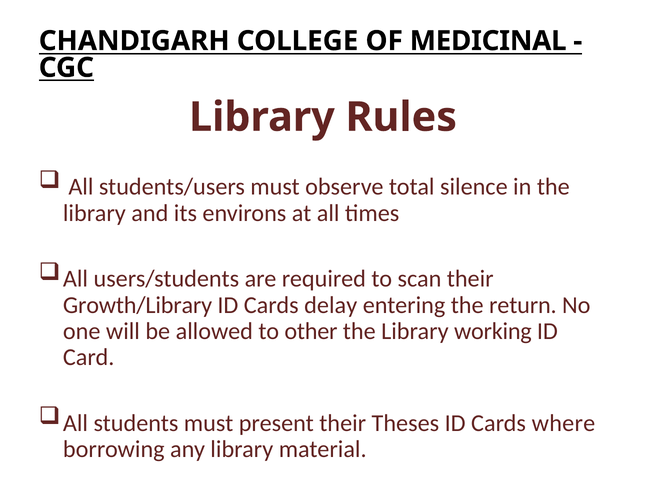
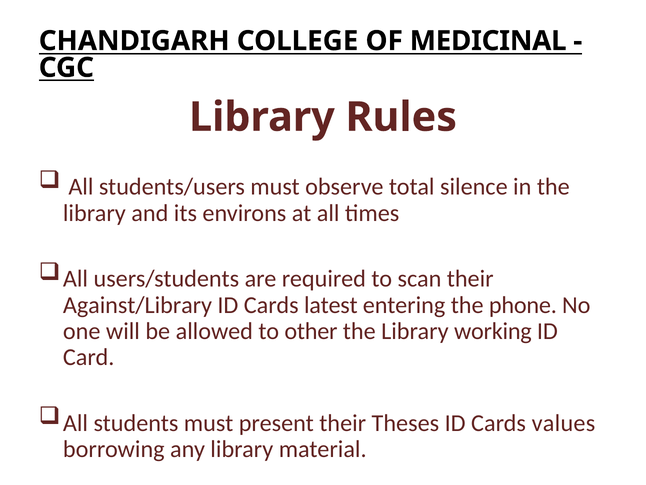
Growth/Library: Growth/Library -> Against/Library (137, 305)
delay: delay -> latest (331, 305)
return: return -> phone (523, 305)
where: where -> values (563, 423)
